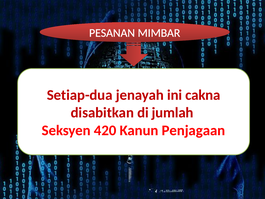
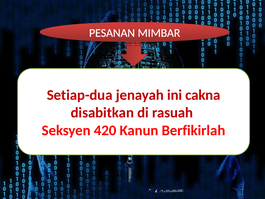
jumlah: jumlah -> rasuah (173, 113)
Penjagaan: Penjagaan -> Berfikirlah (193, 130)
